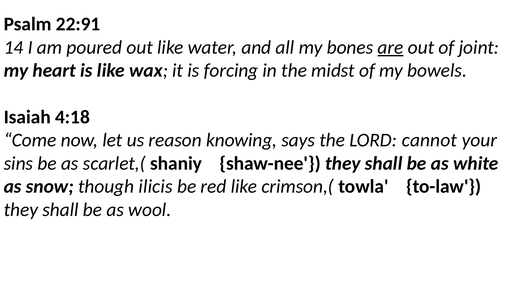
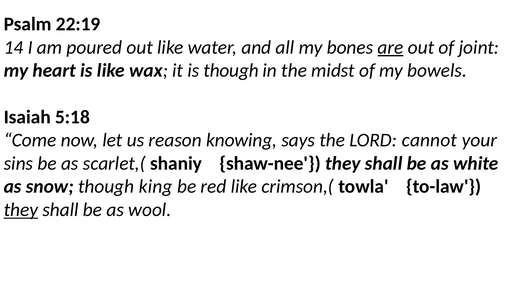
22:91: 22:91 -> 22:19 (78, 24)
is forcing: forcing -> though (231, 71)
4:18: 4:18 -> 5:18 (73, 117)
ilicis: ilicis -> king (156, 187)
they underline: none -> present (21, 210)
